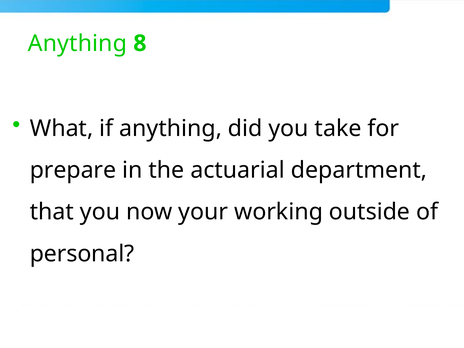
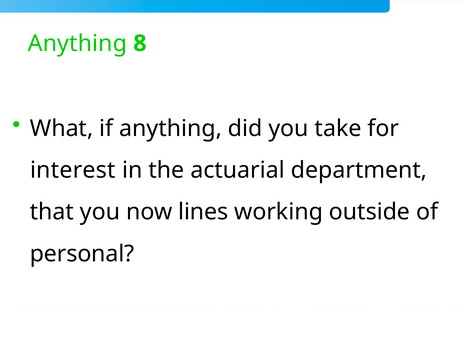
prepare: prepare -> interest (73, 170)
your: your -> lines (203, 212)
